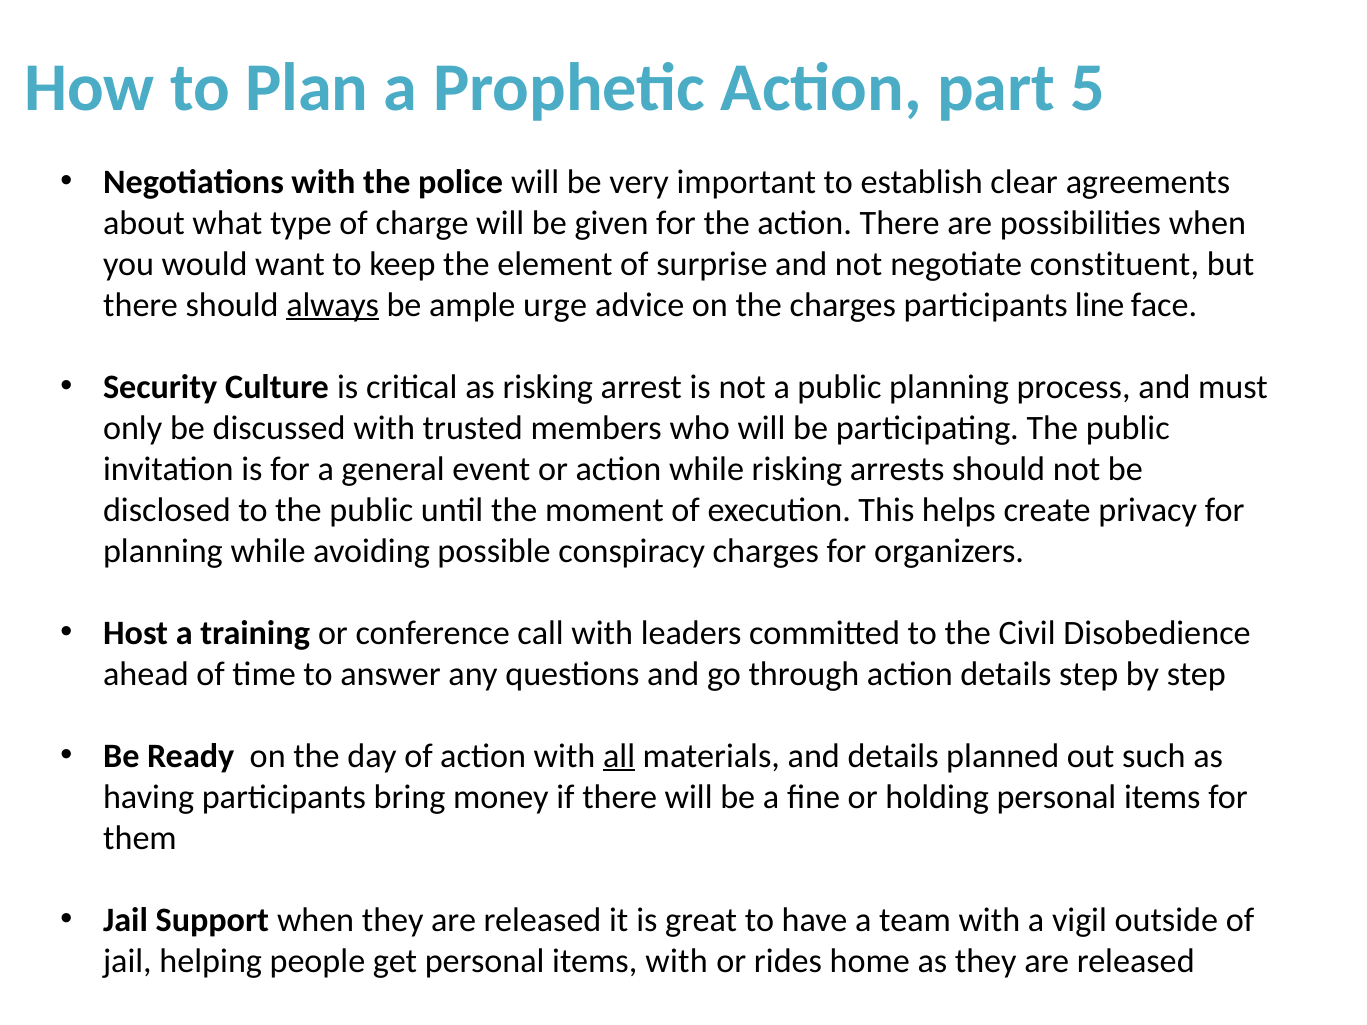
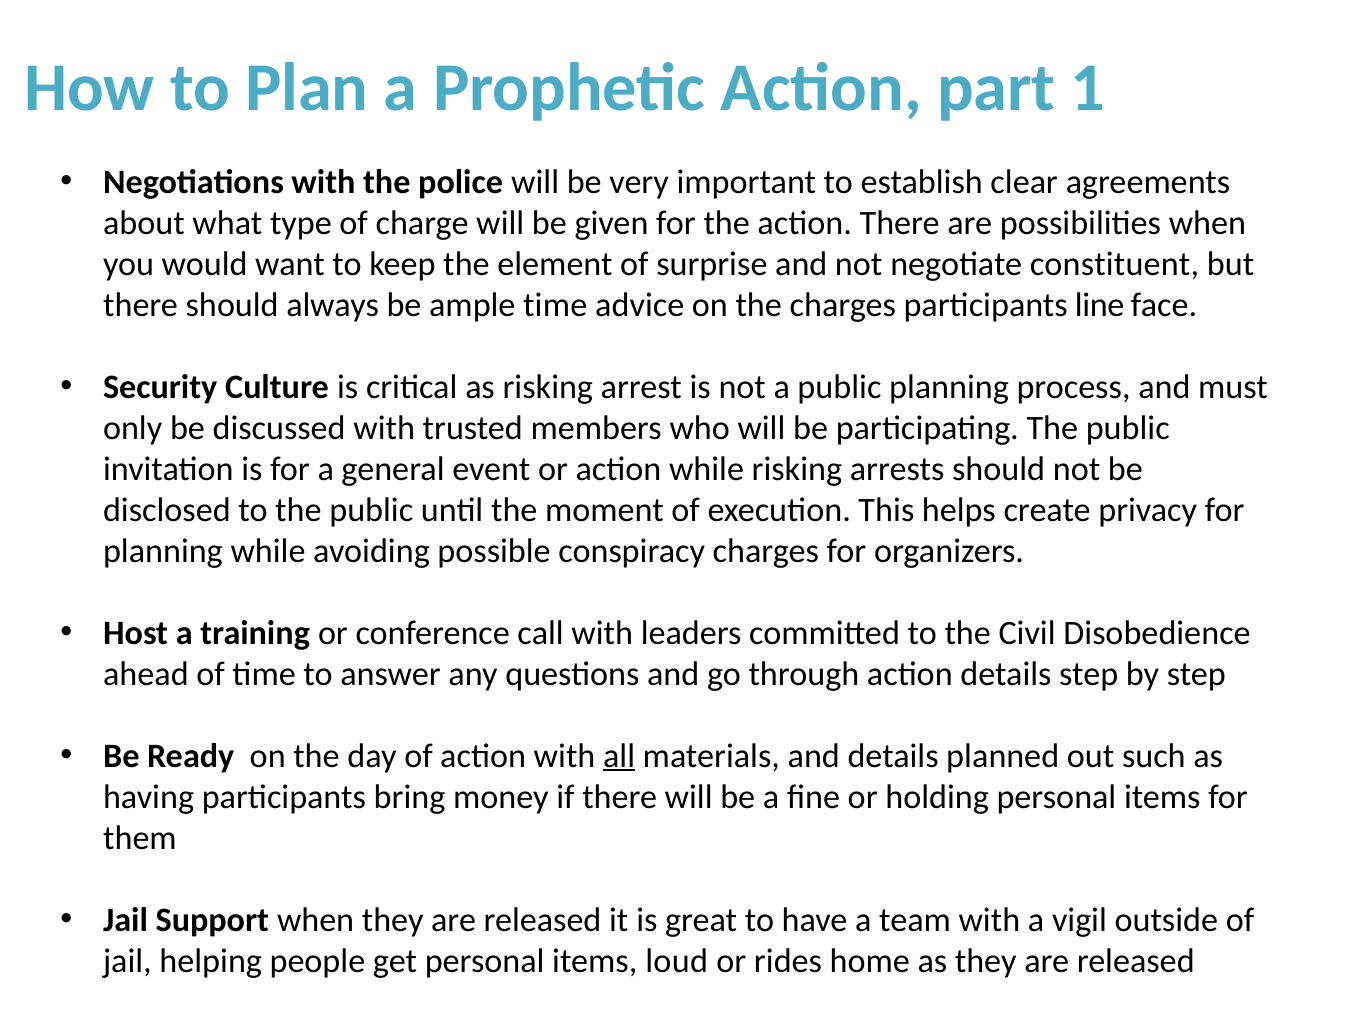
5: 5 -> 1 (1088, 88)
always underline: present -> none (333, 305)
ample urge: urge -> time (555, 305)
items with: with -> loud (677, 961)
